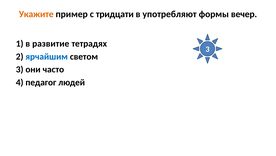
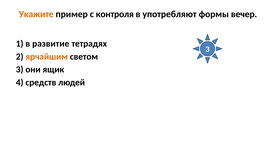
тридцати: тридцати -> контроля (115, 14)
ярчайшим colour: blue -> orange (47, 56)
часто: часто -> ящик (53, 69)
педагог: педагог -> средств (41, 82)
